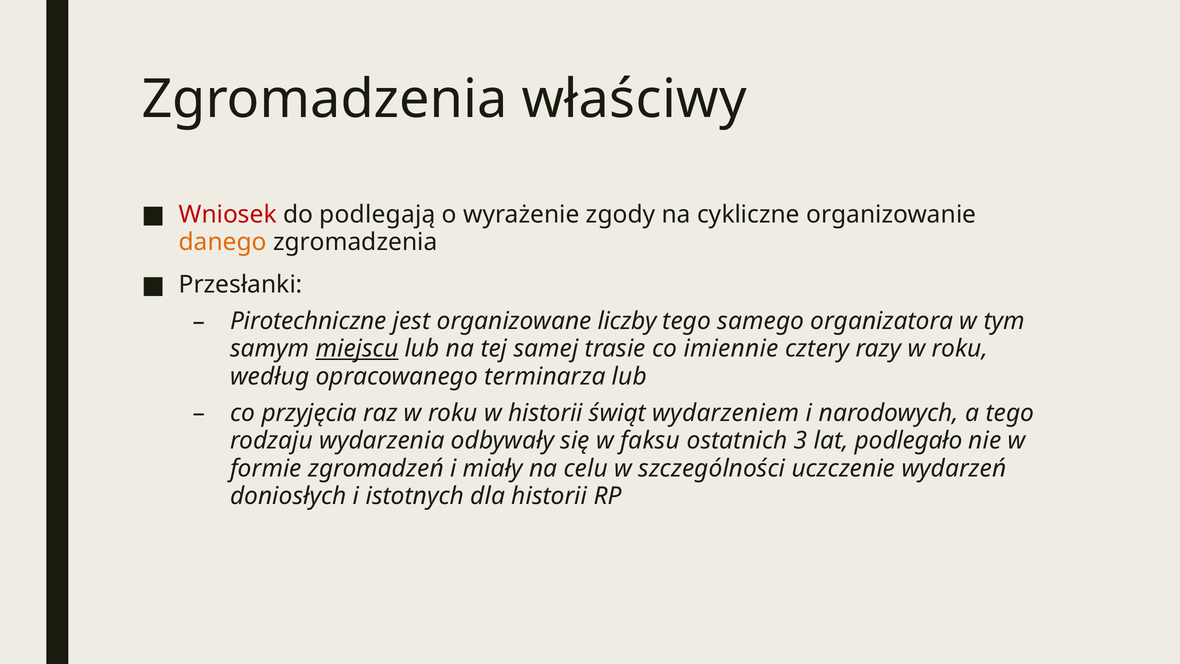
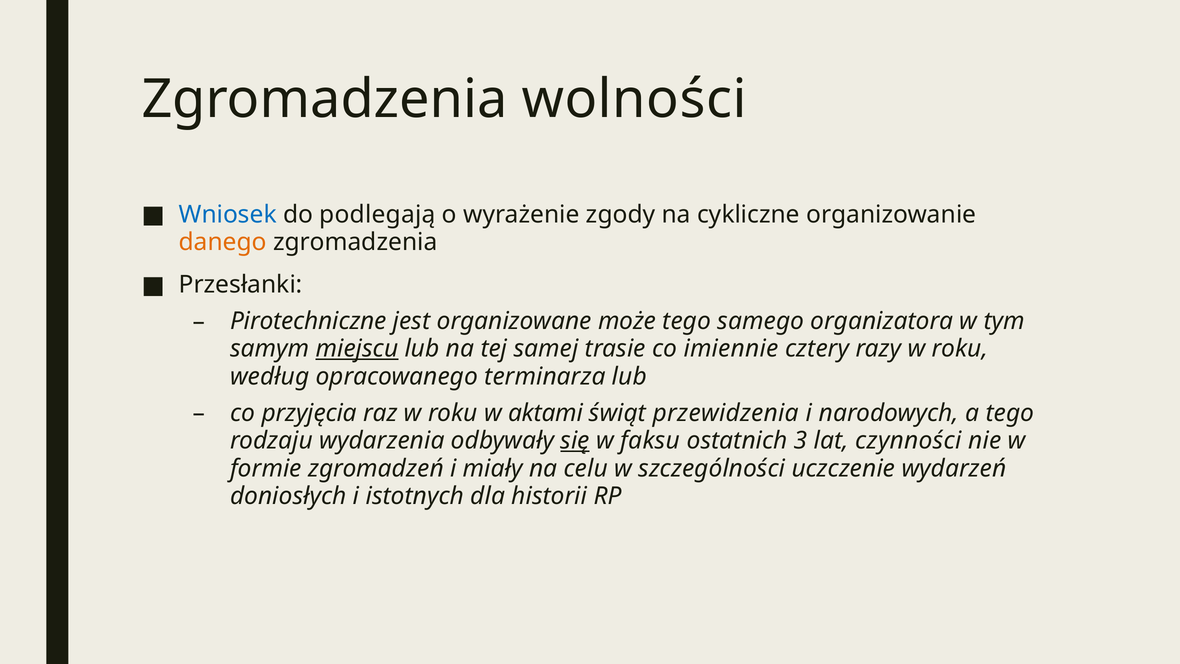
właściwy: właściwy -> wolności (634, 99)
Wniosek colour: red -> blue (228, 214)
liczby: liczby -> może (627, 321)
w historii: historii -> aktami (546, 413)
wydarzeniem: wydarzeniem -> przewidzenia (726, 413)
się underline: none -> present (575, 440)
podlegało: podlegało -> czynności (908, 440)
